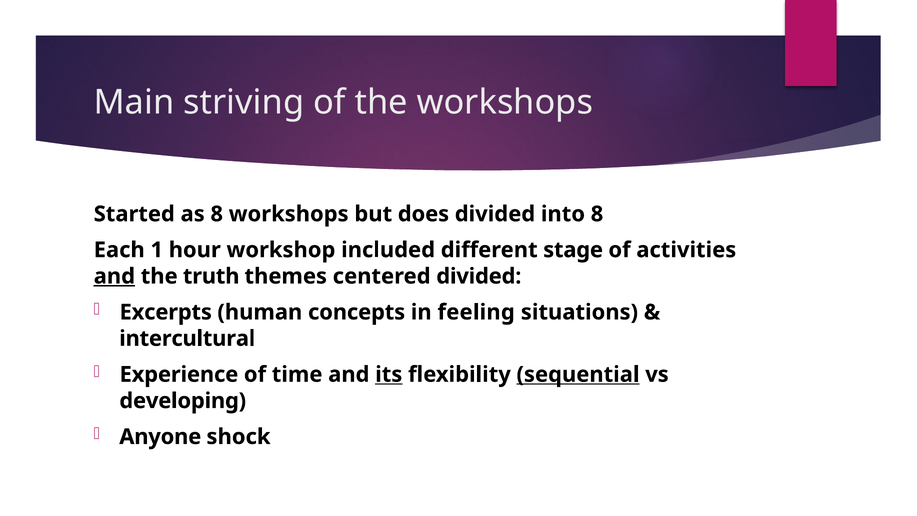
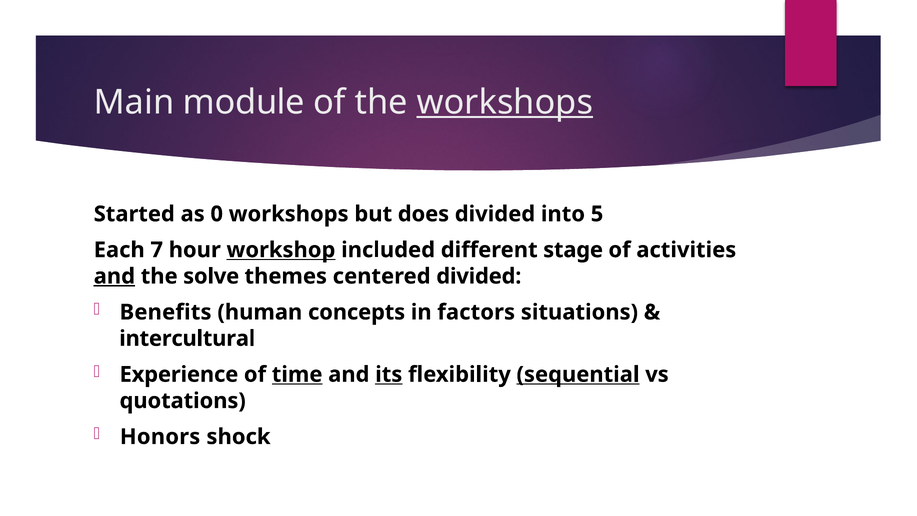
striving: striving -> module (244, 102)
workshops underline: none -> present (505, 102)
as 8: 8 -> 0 (217, 214)
into 8: 8 -> 5 (597, 214)
1: 1 -> 7 (157, 250)
workshop underline: none -> present (281, 250)
truth: truth -> solve (211, 276)
Excerpts: Excerpts -> Benefits (166, 312)
feeling: feeling -> factors (476, 312)
time underline: none -> present (297, 374)
developing: developing -> quotations (183, 401)
Anyone: Anyone -> Honors (160, 437)
